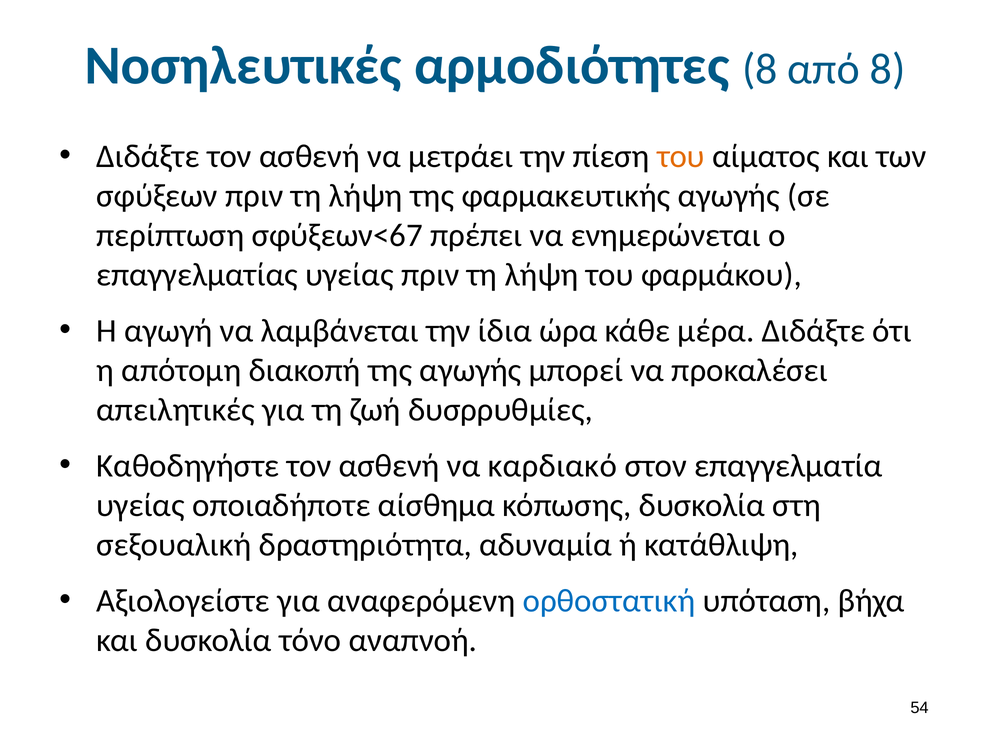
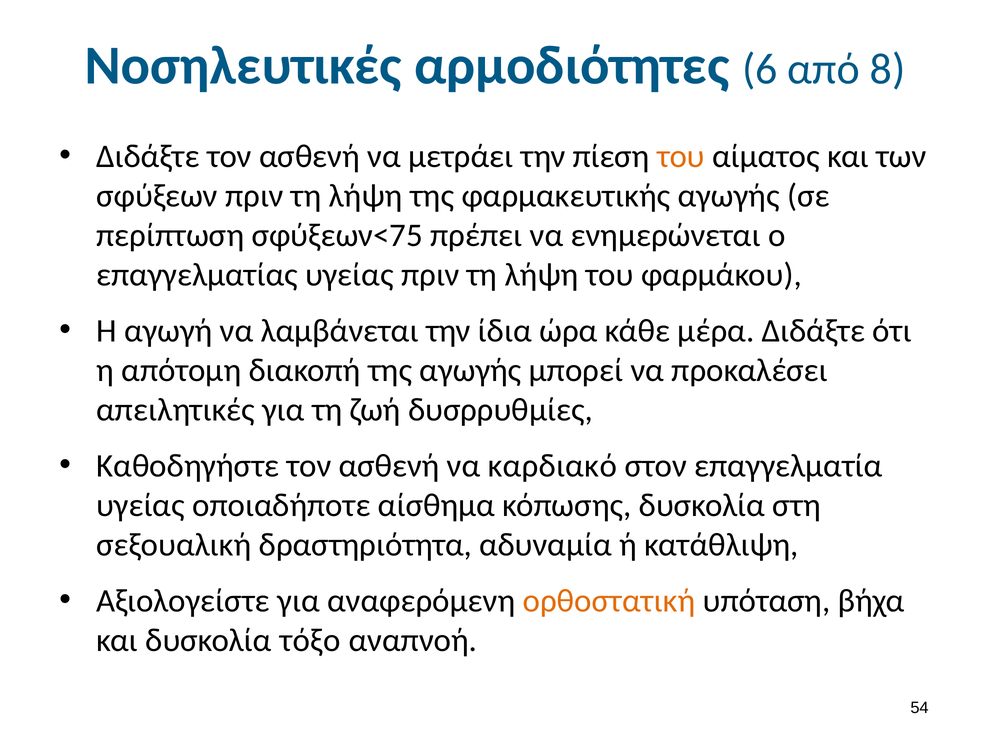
αρμοδιότητες 8: 8 -> 6 (760, 69)
σφύξεων<67: σφύξεων<67 -> σφύξεων<75 (337, 235)
ορθοστατική colour: blue -> orange (609, 601)
τόνο: τόνο -> τόξο (310, 640)
